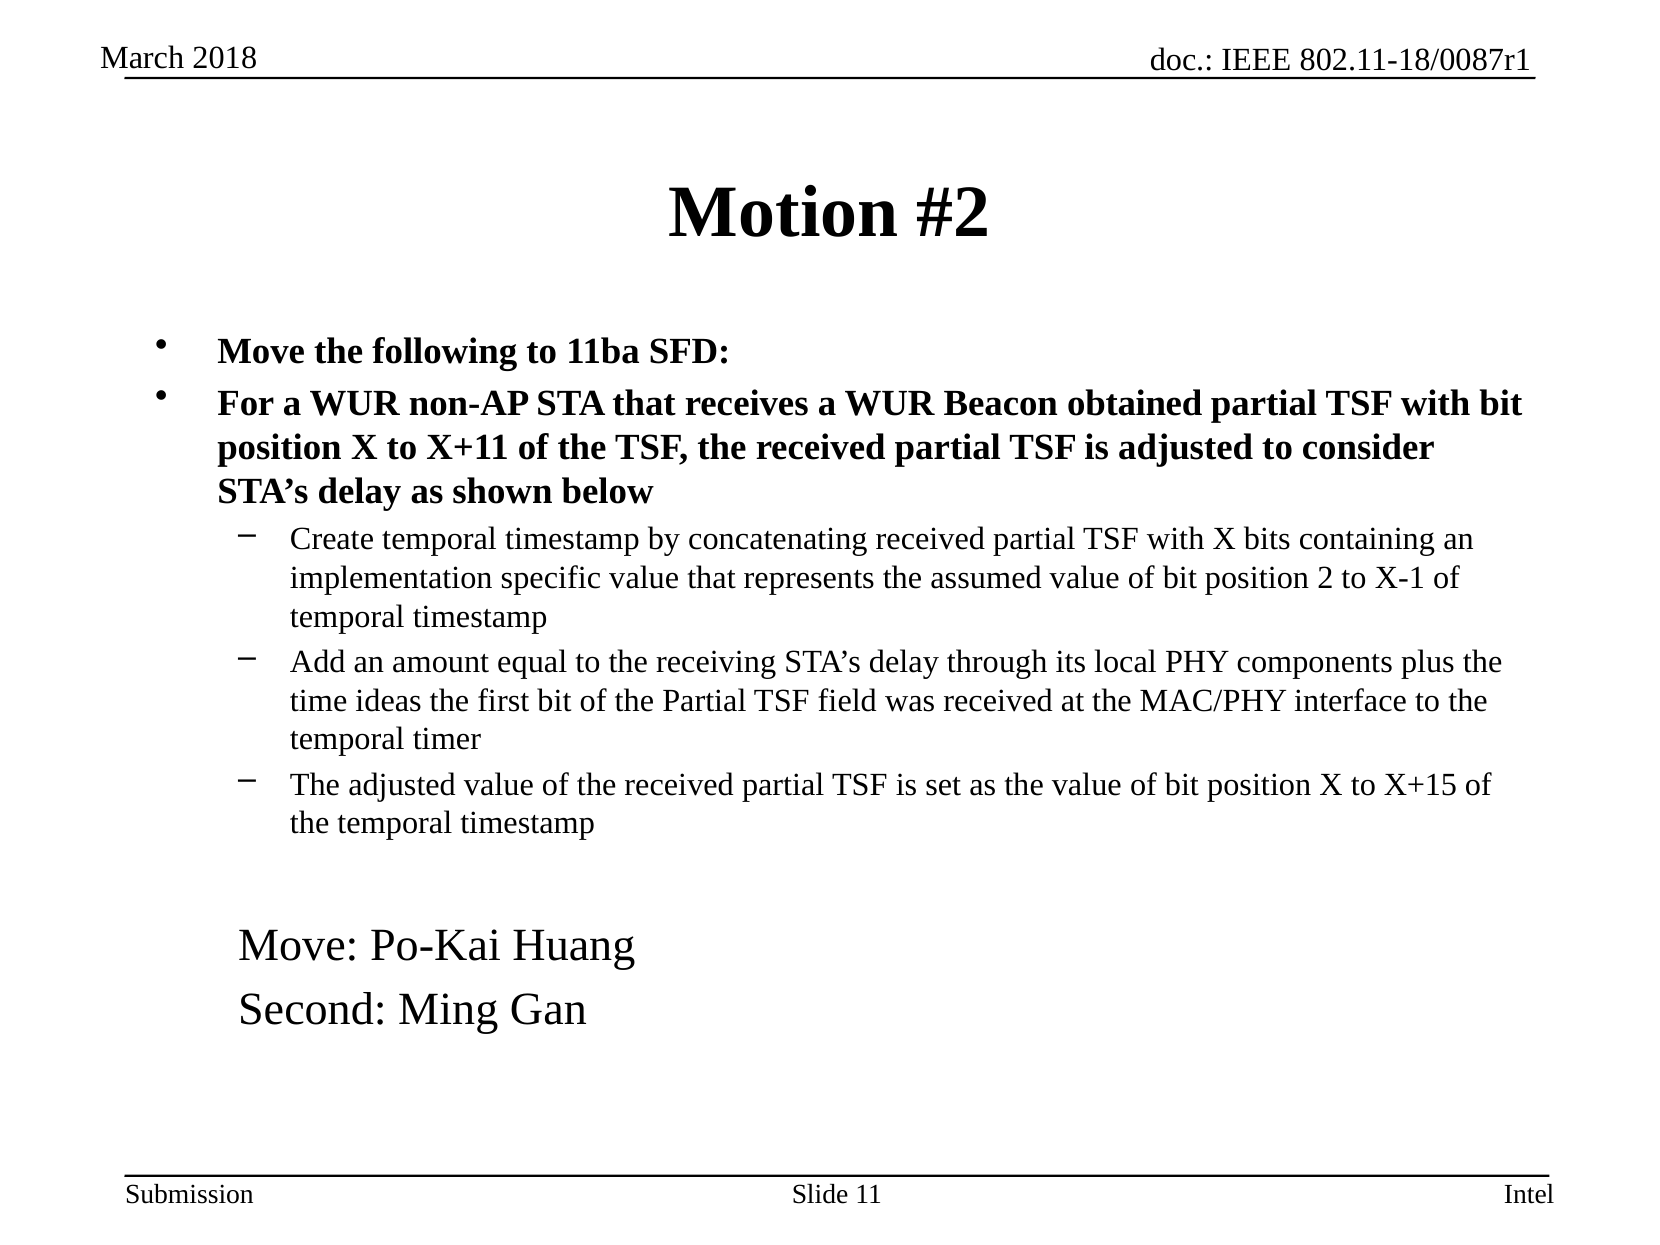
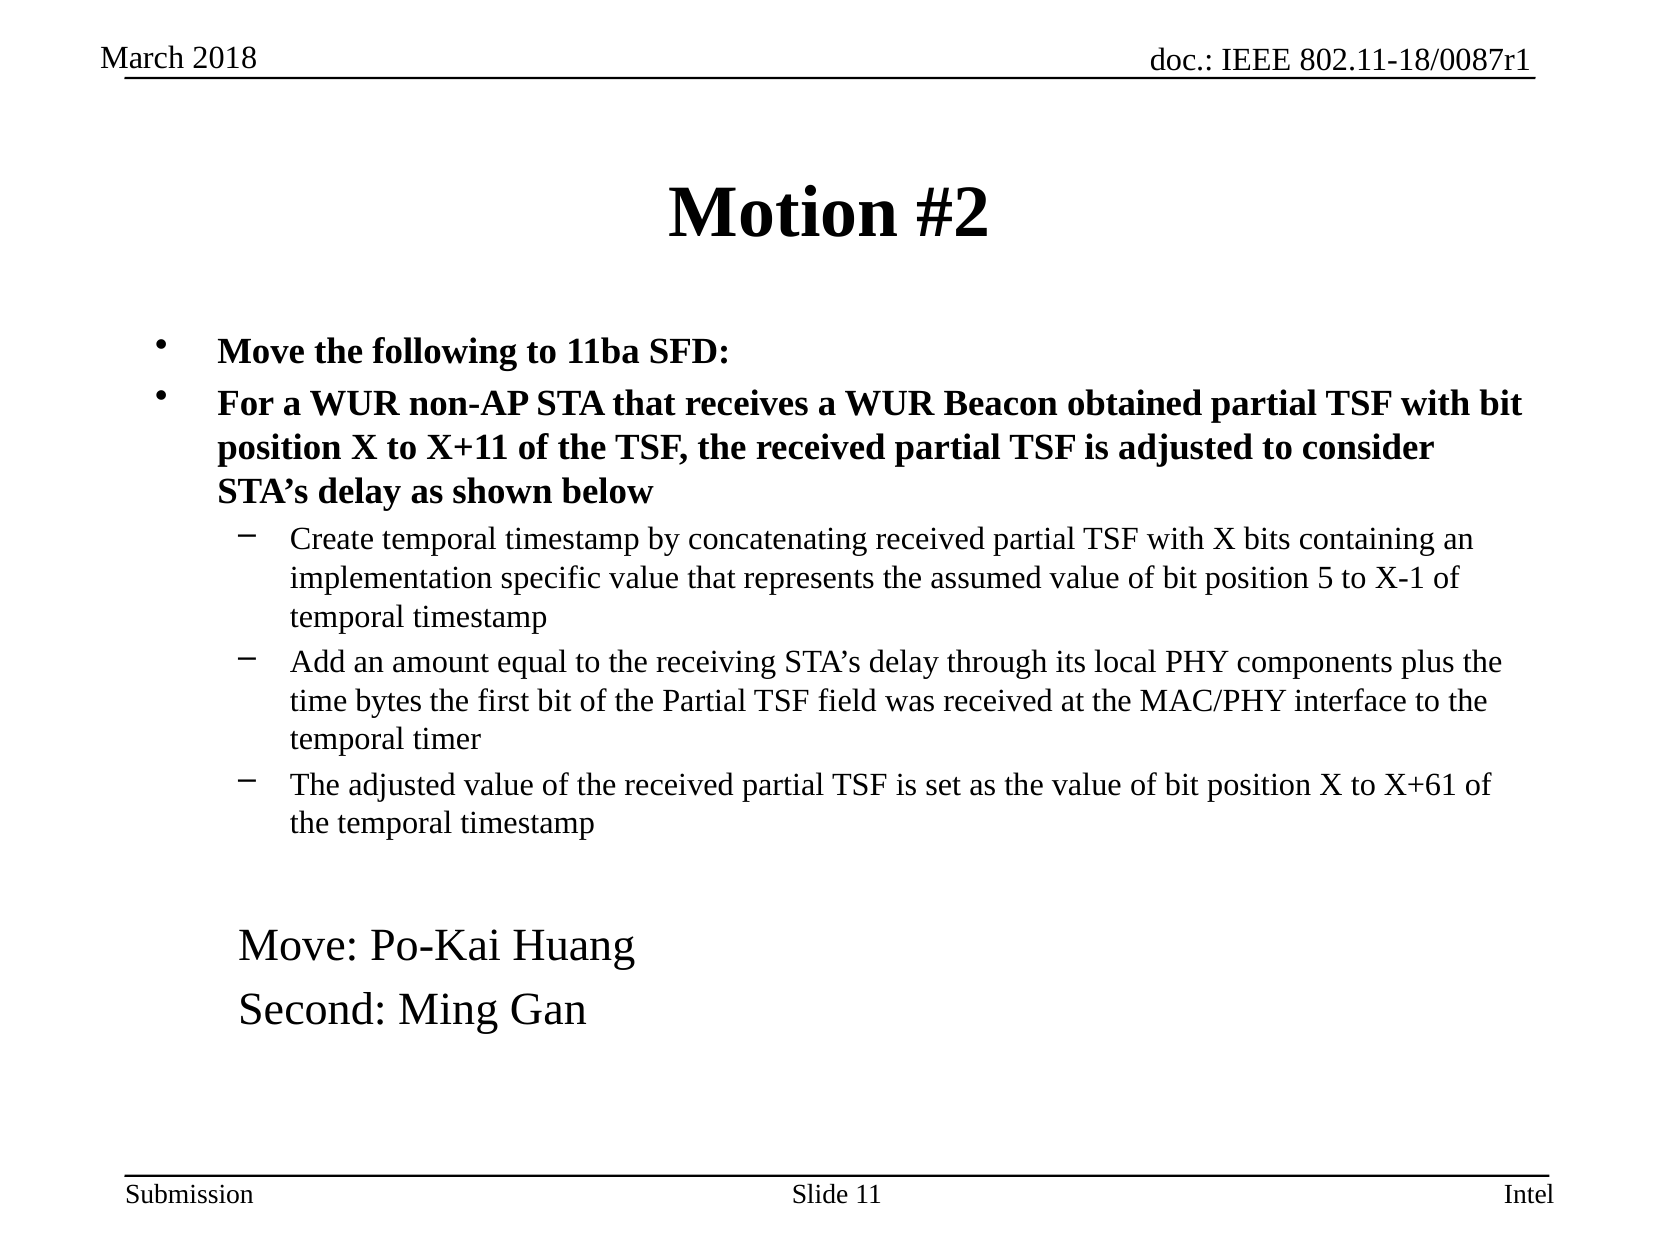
2: 2 -> 5 (1325, 578)
ideas: ideas -> bytes (389, 700)
X+15: X+15 -> X+61 (1420, 784)
